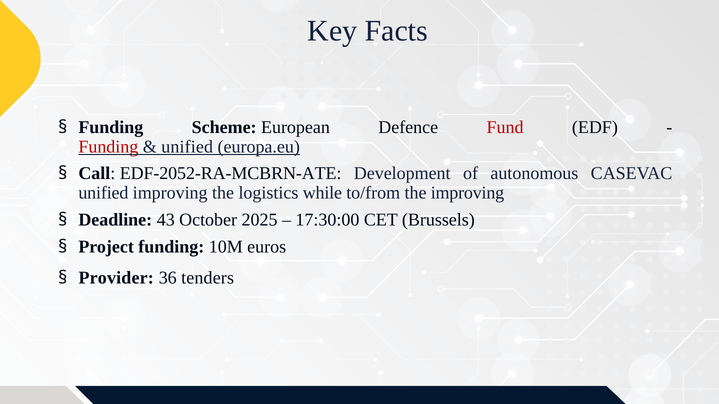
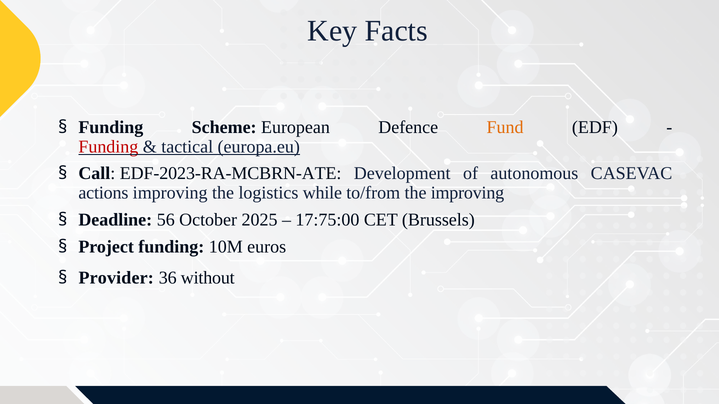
Fund colour: red -> orange (505, 127)
unified: unified -> tactical (187, 147)
EDF-2052-RA-MCBRN-ATE: EDF-2052-RA-MCBRN-ATE -> EDF-2023-RA-MCBRN-ATE (231, 174)
unified: unified -> actions (103, 193)
43: 43 -> 56 (166, 220)
17:30:00: 17:30:00 -> 17:75:00 (327, 220)
tenders: tenders -> without (208, 278)
